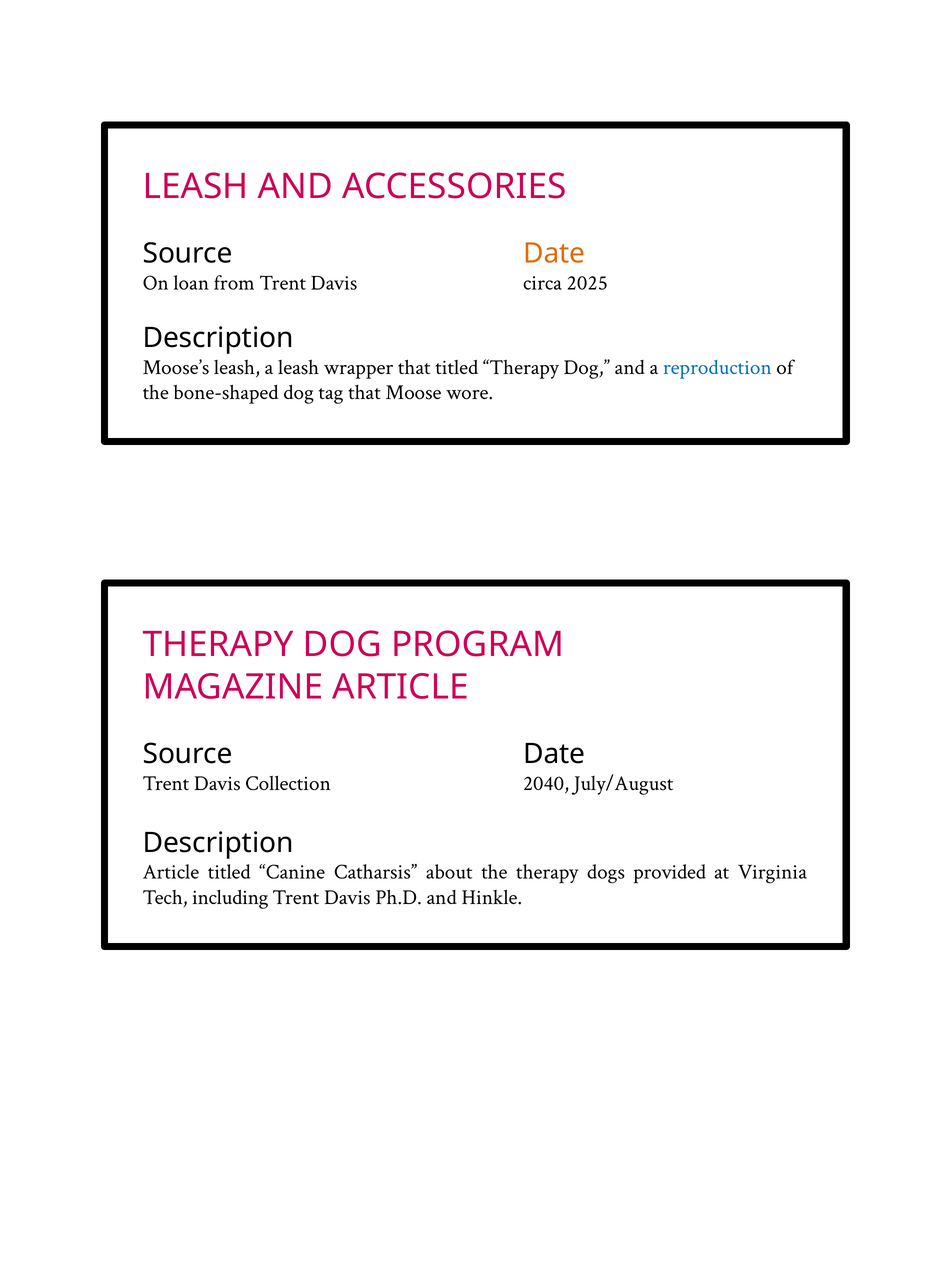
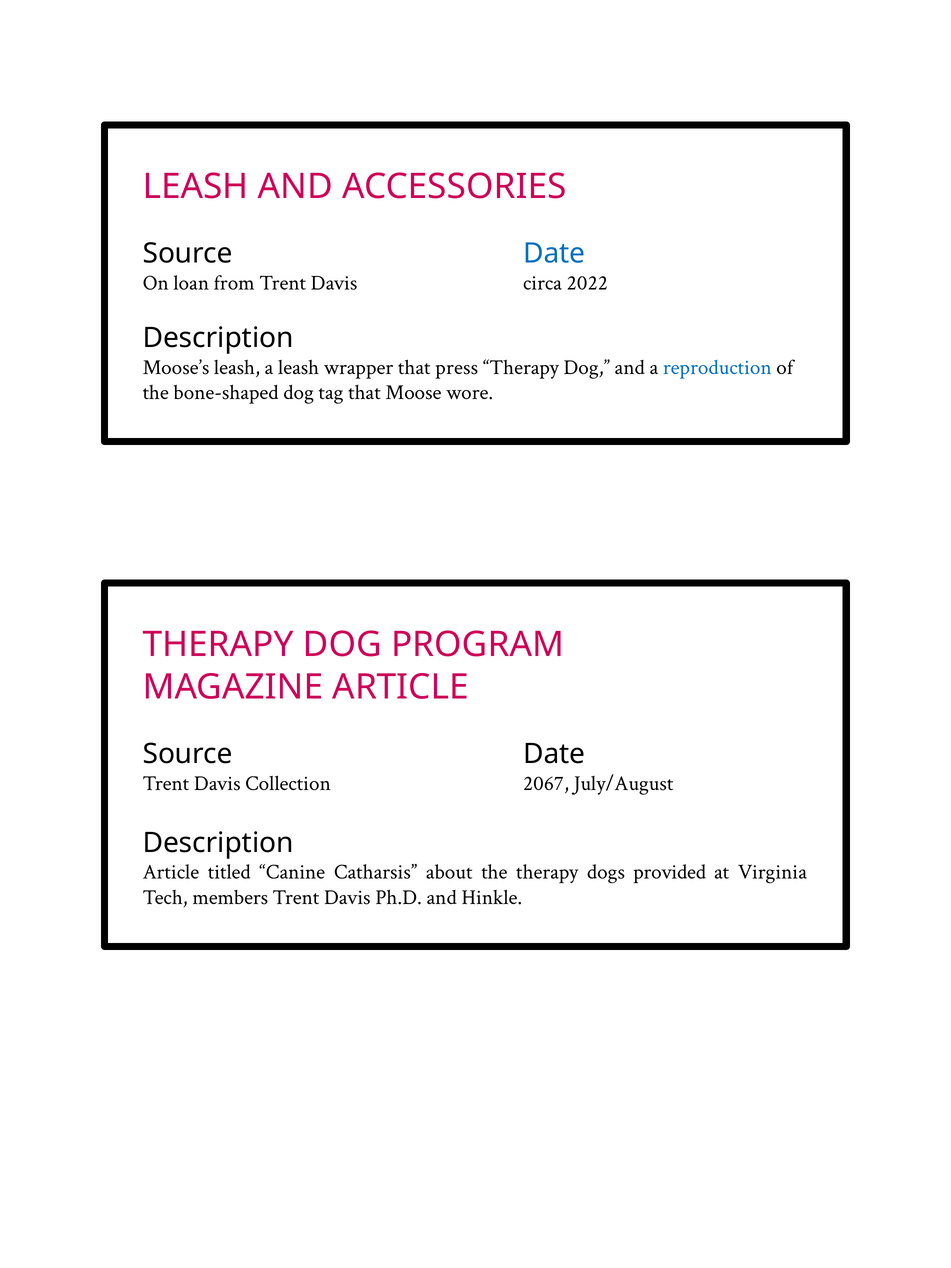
Date colour: orange -> blue (554, 254)
2025: 2025 -> 2022 (587, 283)
that titled: titled -> press (457, 367)
2040: 2040 -> 2067 (546, 783)
including: including -> members (230, 897)
